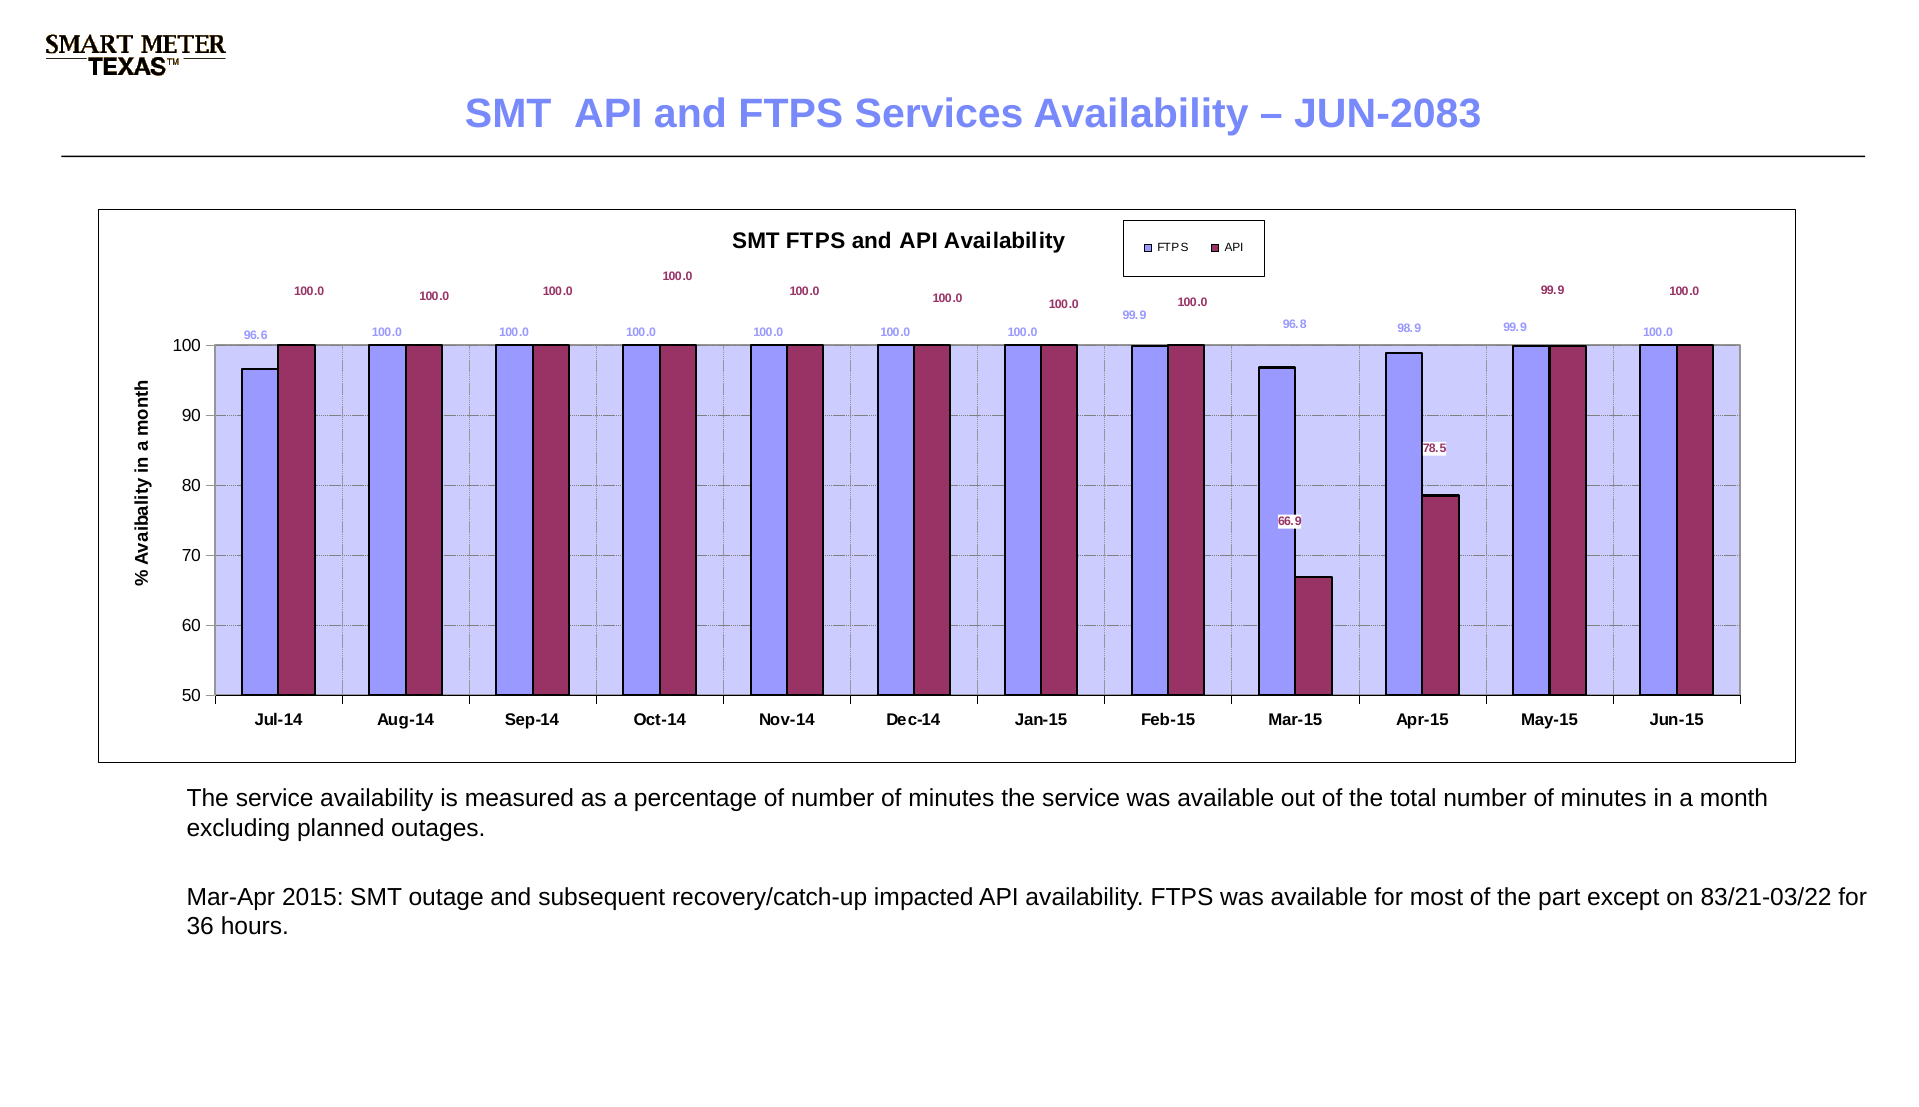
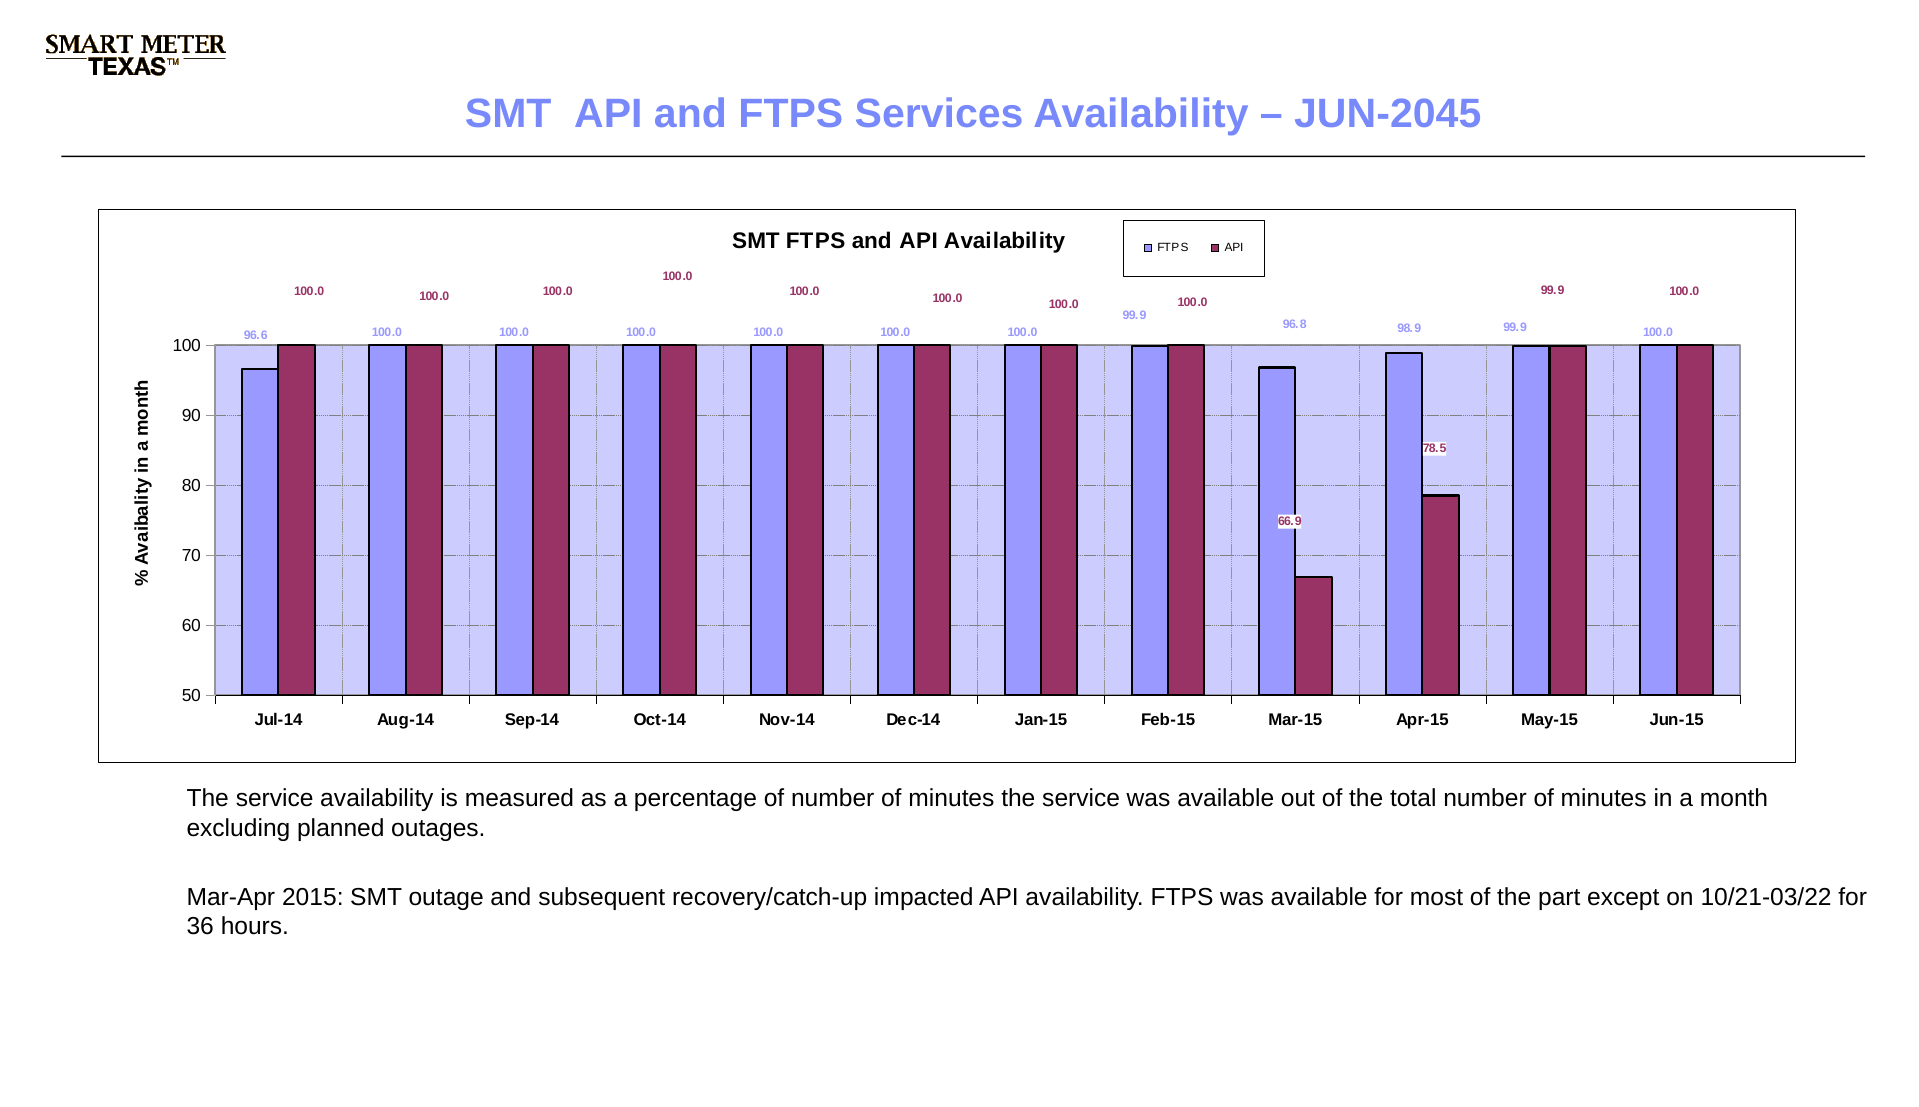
JUN-2083: JUN-2083 -> JUN-2045 (1388, 114)
83/21-03/22: 83/21-03/22 -> 10/21-03/22 (1766, 897)
